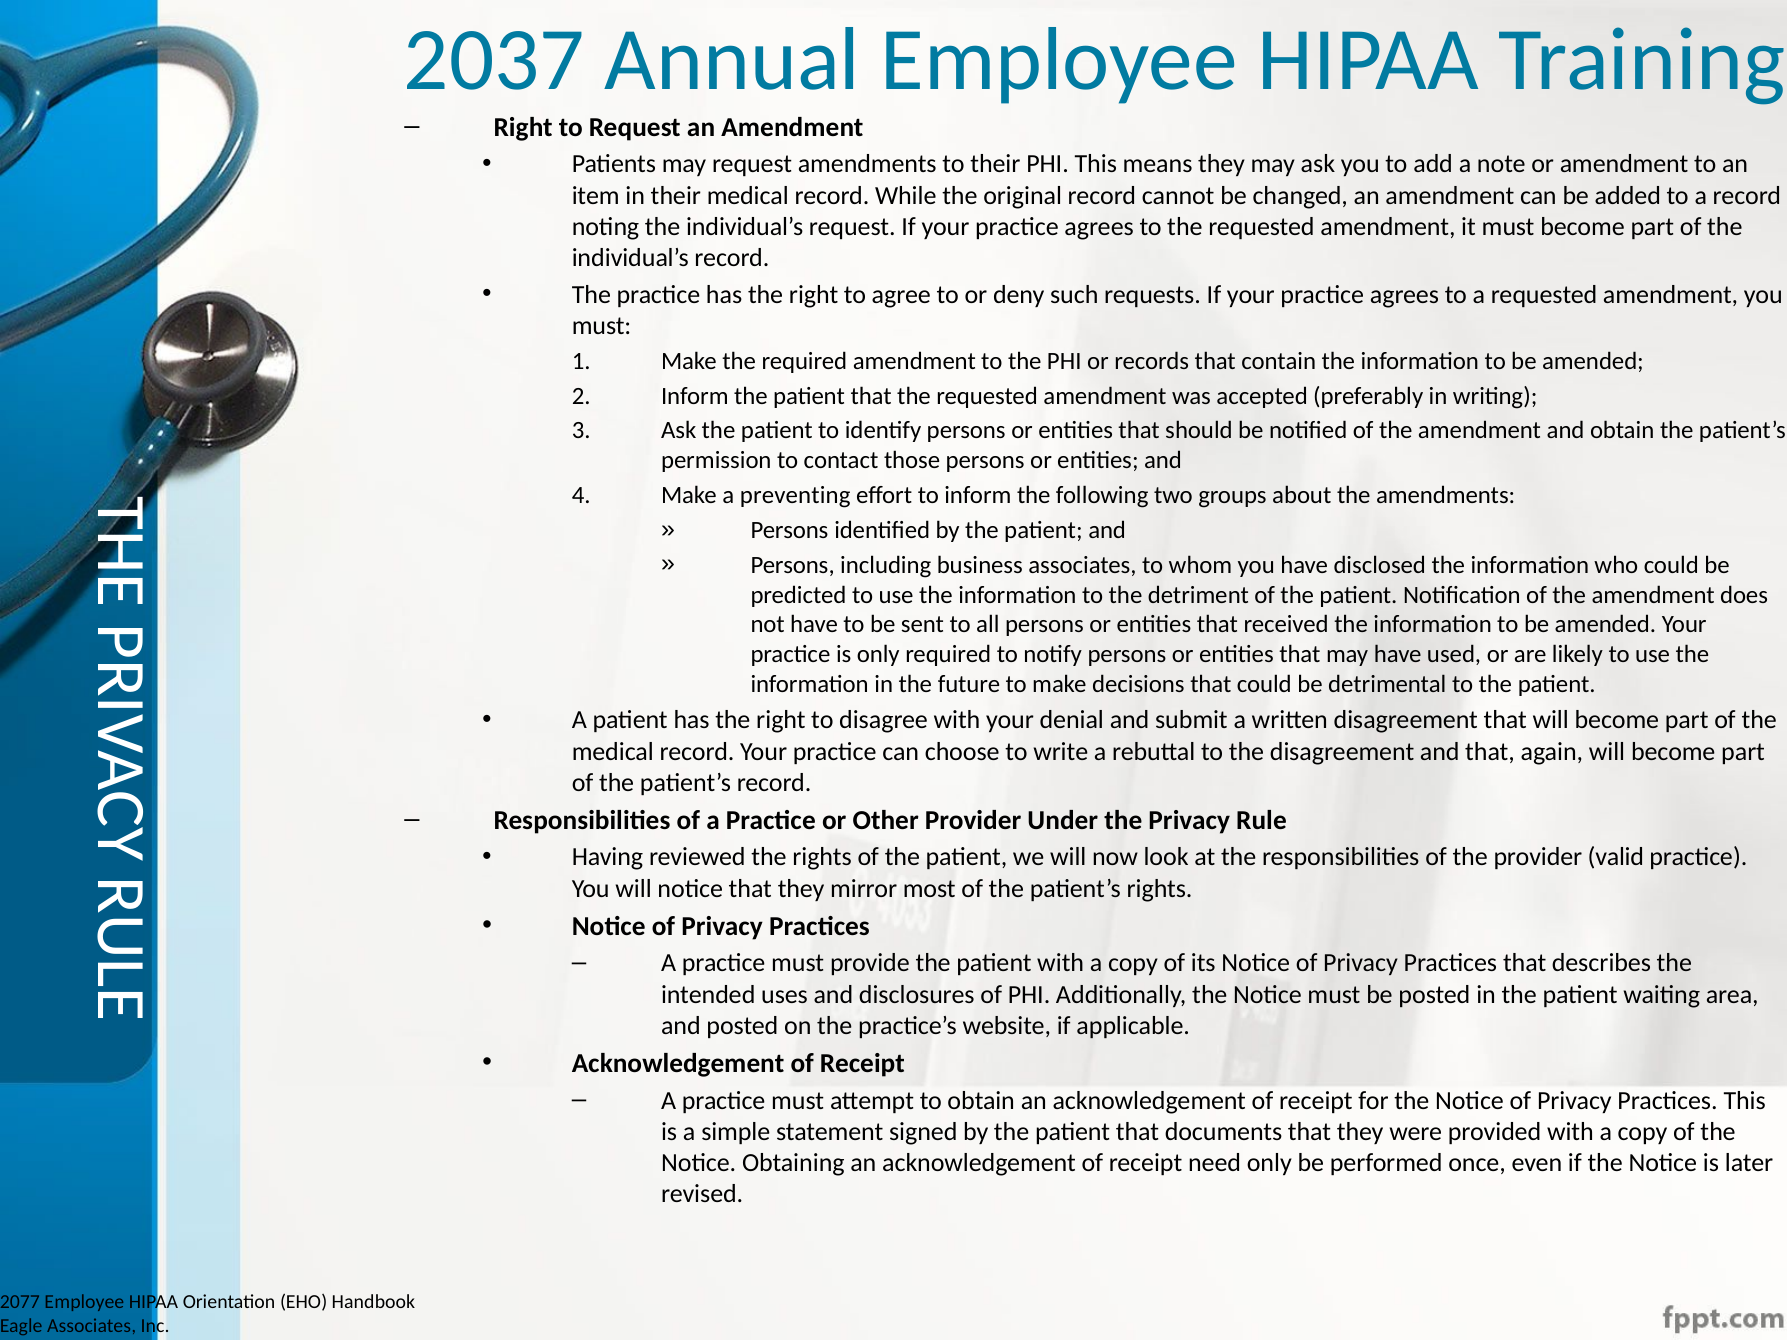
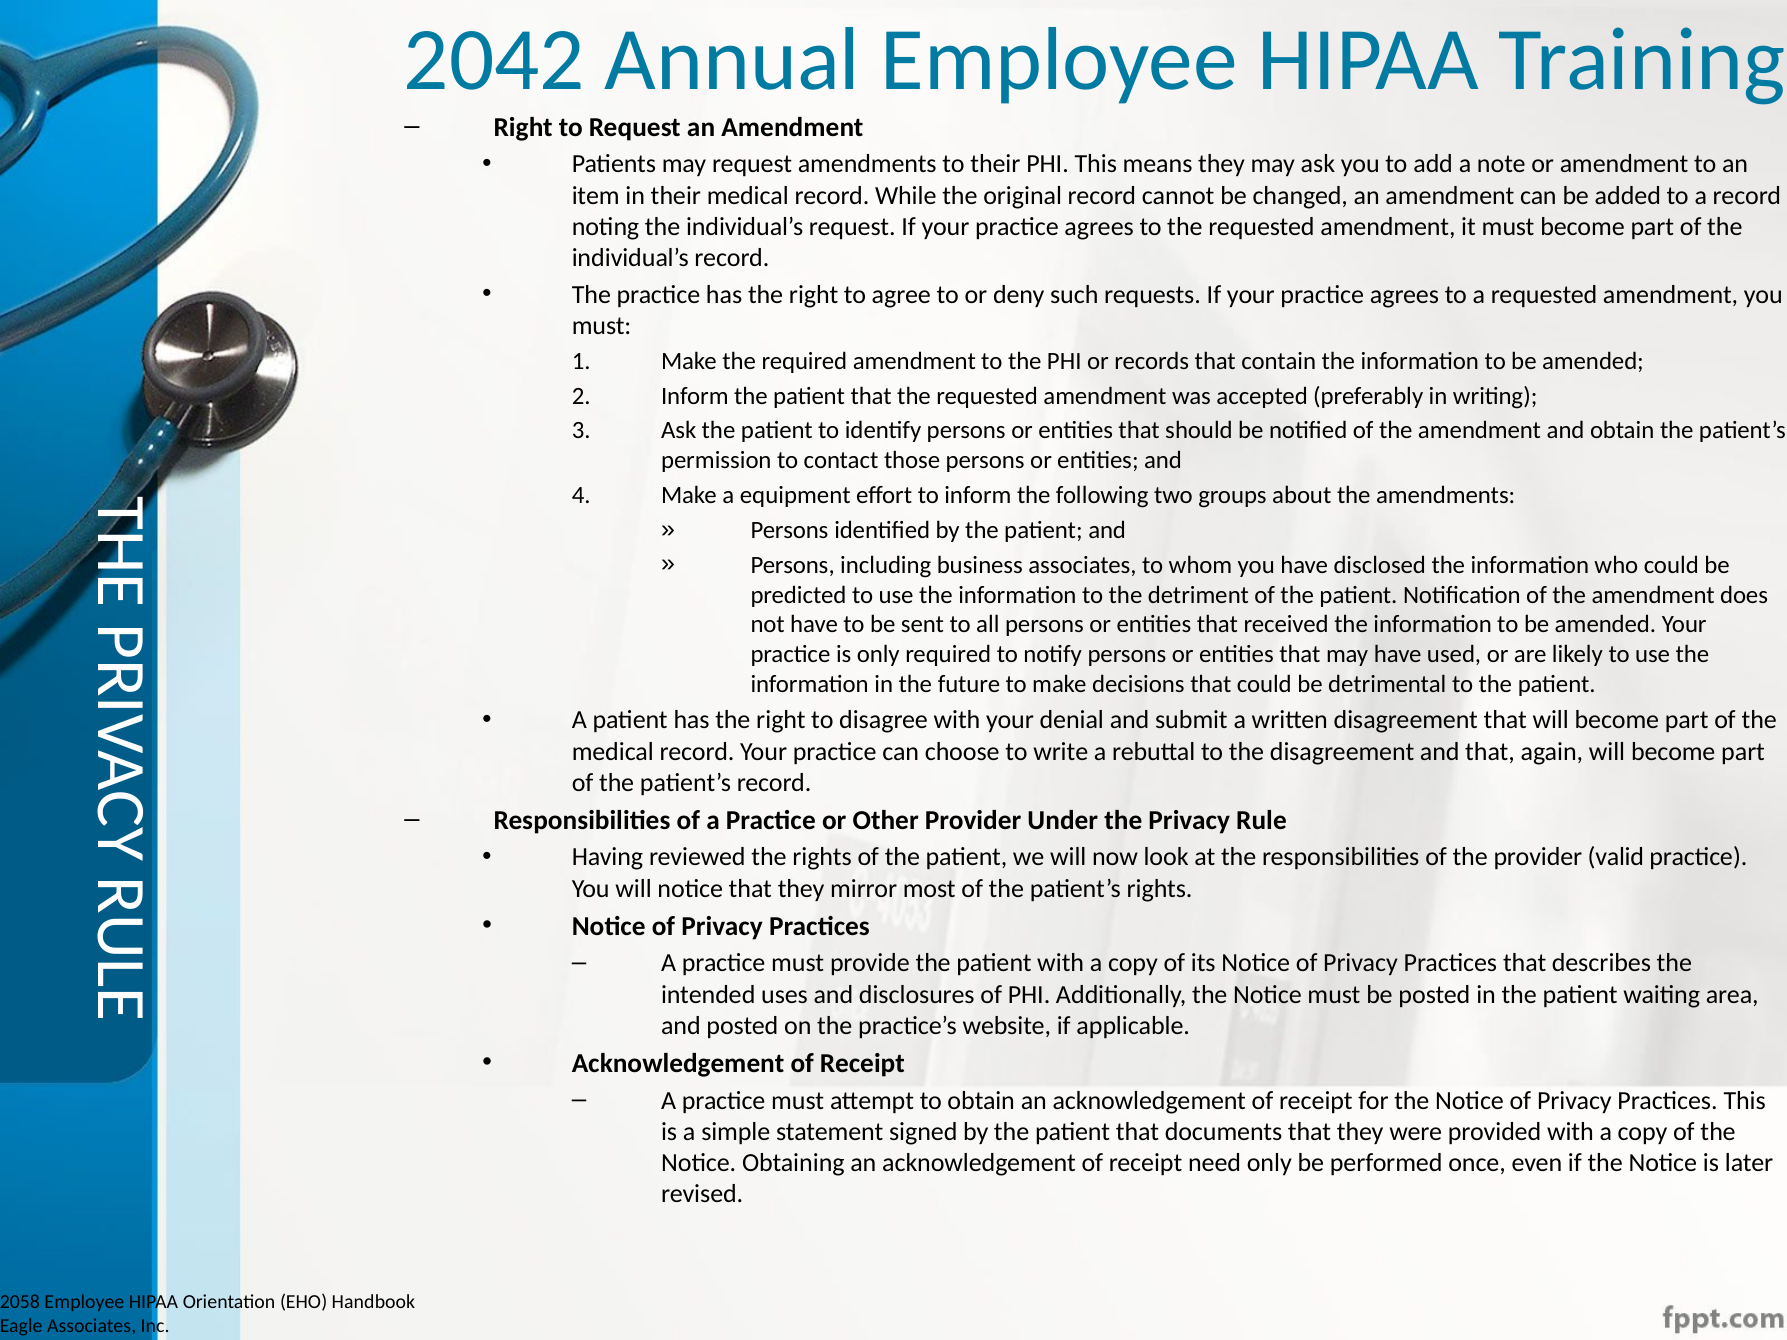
2037: 2037 -> 2042 (494, 60)
preventing: preventing -> equipment (795, 496)
2077: 2077 -> 2058 (20, 1303)
